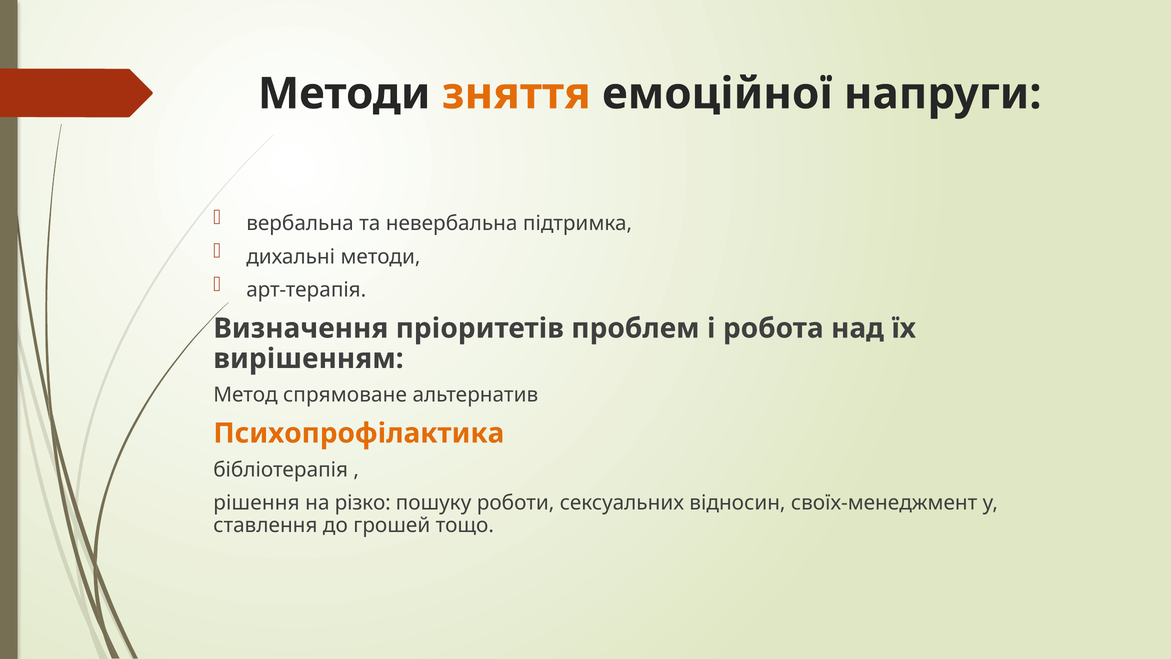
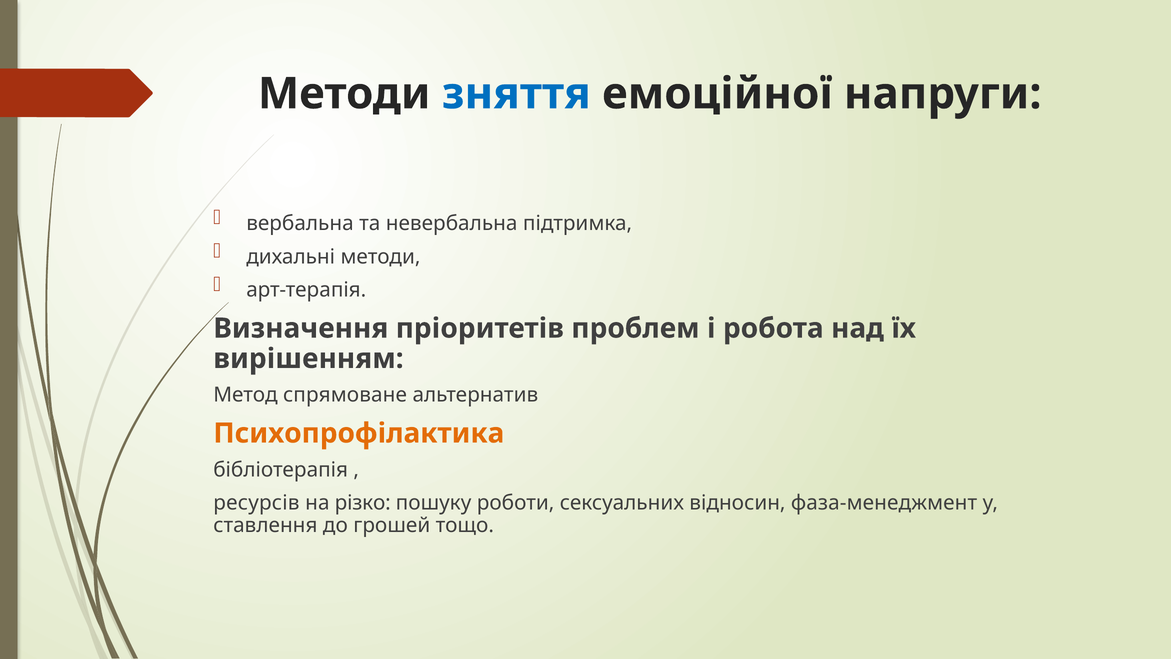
зняття colour: orange -> blue (516, 94)
рішення: рішення -> ресурсів (256, 503)
своїх-менеджмент: своїх-менеджмент -> фаза-менеджмент (884, 503)
